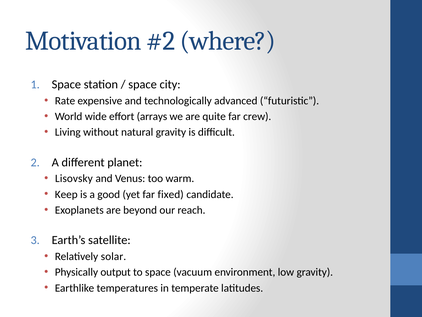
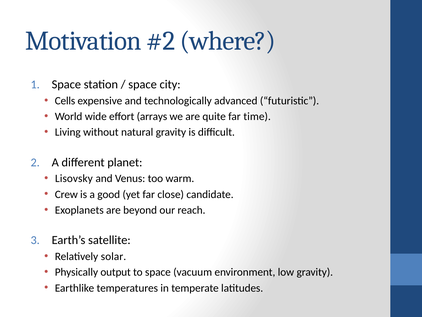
Rate: Rate -> Cells (65, 101)
crew: crew -> time (257, 116)
Keep: Keep -> Crew (66, 194)
fixed: fixed -> close (171, 194)
